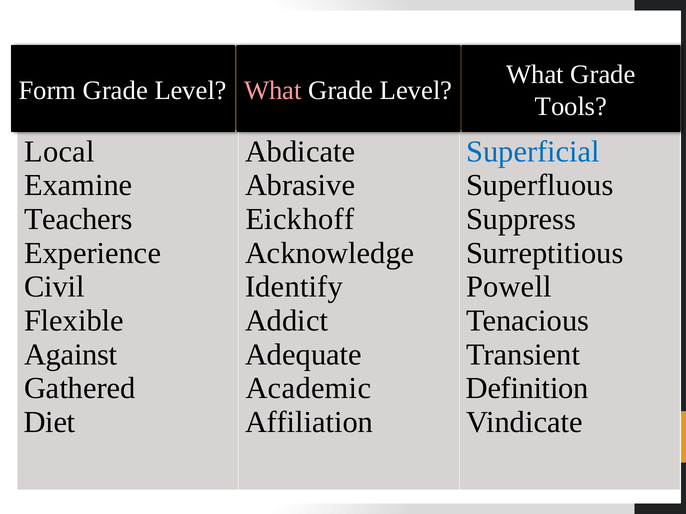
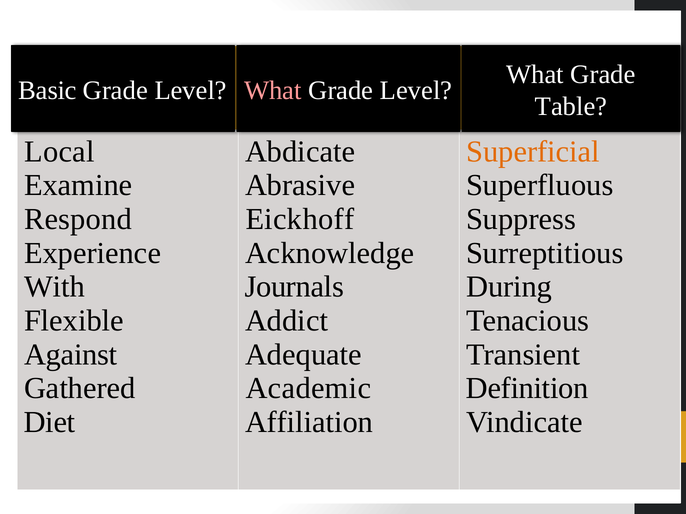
Form: Form -> Basic (48, 90)
Tools: Tools -> Table (571, 106)
Superficial colour: blue -> orange (533, 152)
Teachers: Teachers -> Respond (78, 219)
Civil: Civil -> With (54, 287)
Identify: Identify -> Journals (294, 287)
Powell: Powell -> During (509, 287)
